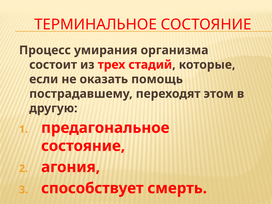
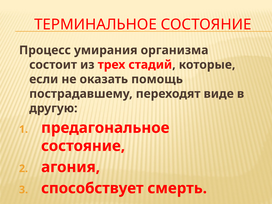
этом: этом -> виде (219, 94)
